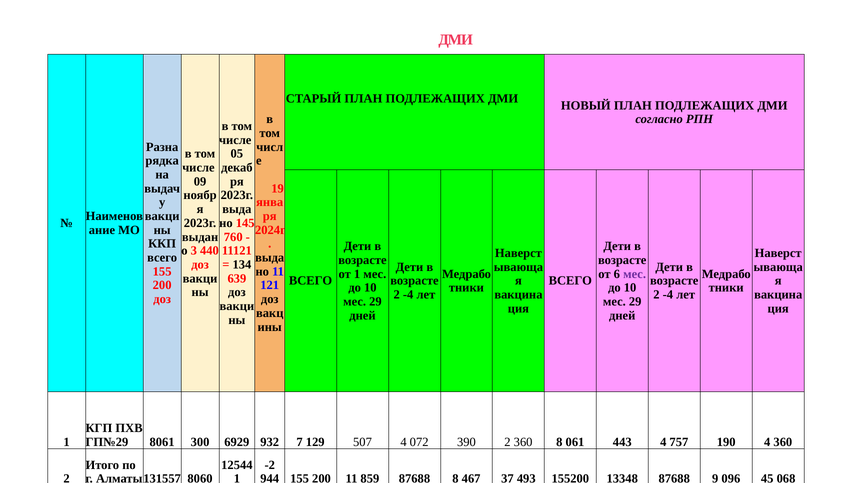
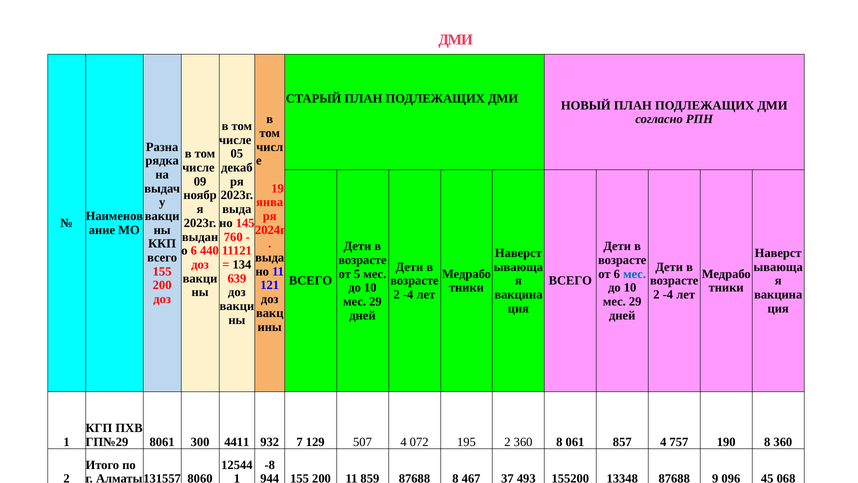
3: 3 -> 6 (194, 251)
от 1: 1 -> 5 (357, 274)
мес colour: purple -> blue (635, 274)
6929: 6929 -> 4411 (237, 442)
390: 390 -> 195 (466, 442)
443: 443 -> 857 (622, 442)
190 4: 4 -> 8 (767, 442)
-2: -2 -> -8 (270, 465)
